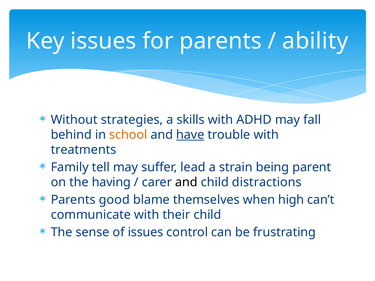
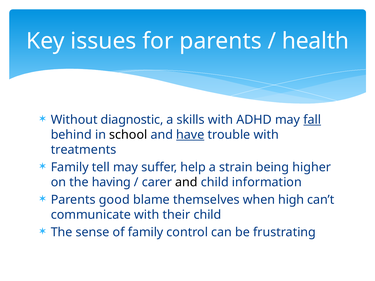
ability: ability -> health (315, 41)
strategies: strategies -> diagnostic (132, 120)
fall underline: none -> present (312, 120)
school colour: orange -> black (128, 135)
lead: lead -> help (193, 167)
parent: parent -> higher (312, 167)
distractions: distractions -> information (267, 182)
of issues: issues -> family (146, 232)
